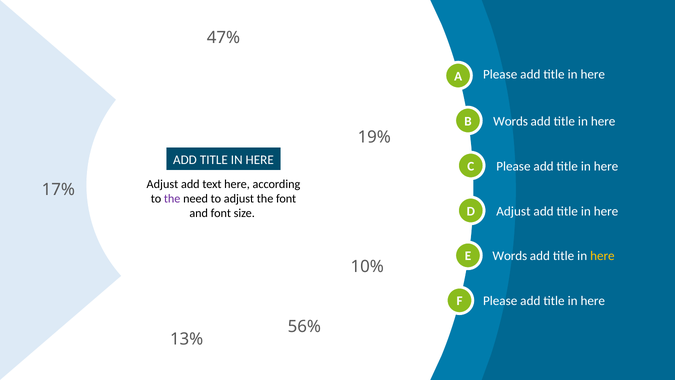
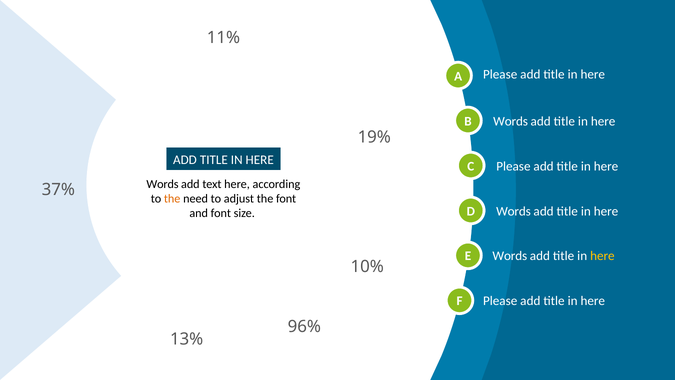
47%: 47% -> 11% (223, 37)
Adjust: Adjust -> Words (163, 184)
17%: 17% -> 37% (58, 190)
the colour: purple -> orange (172, 199)
D Adjust: Adjust -> Words (513, 211)
56%: 56% -> 96% (304, 327)
